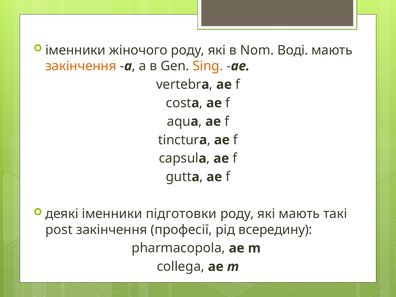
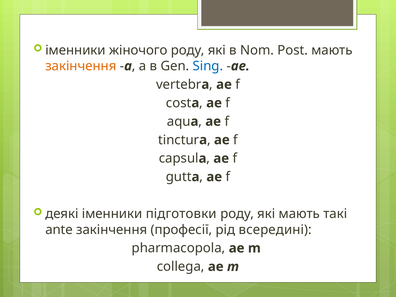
Воді: Воді -> Post (293, 50)
Sing colour: orange -> blue (208, 66)
post: post -> ante (59, 230)
всередину: всередину -> всередині (275, 230)
